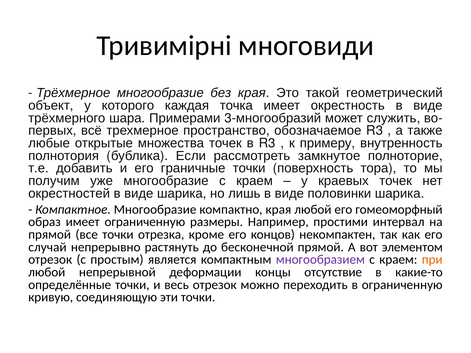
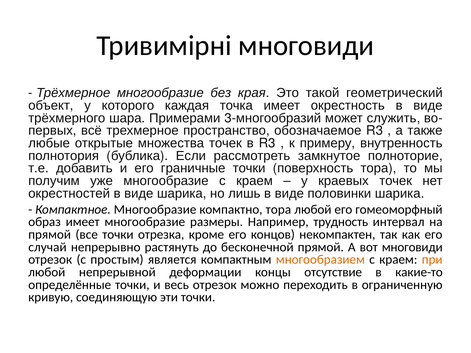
компактно края: края -> тора (278, 210)
имеет ограниченную: ограниченную -> многообразие (145, 222)
простими: простими -> трудность (341, 222)
вот элементом: элементом -> многовиди (412, 247)
многообразием colour: purple -> orange (320, 260)
